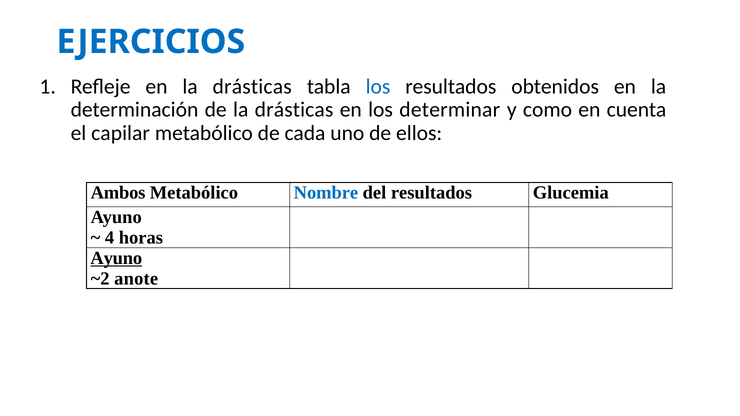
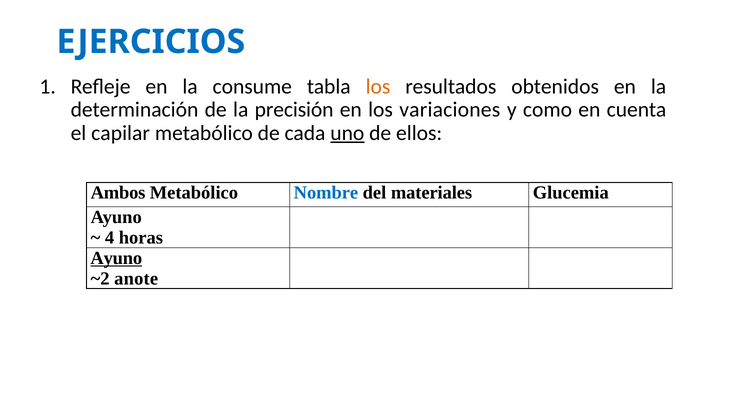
en la drásticas: drásticas -> consume (252, 87)
los colour: blue -> orange (378, 87)
de la drásticas: drásticas -> precisión (294, 110)
determinar: determinar -> variaciones (450, 110)
uno underline: none -> present (347, 133)
del resultados: resultados -> materiales (432, 193)
